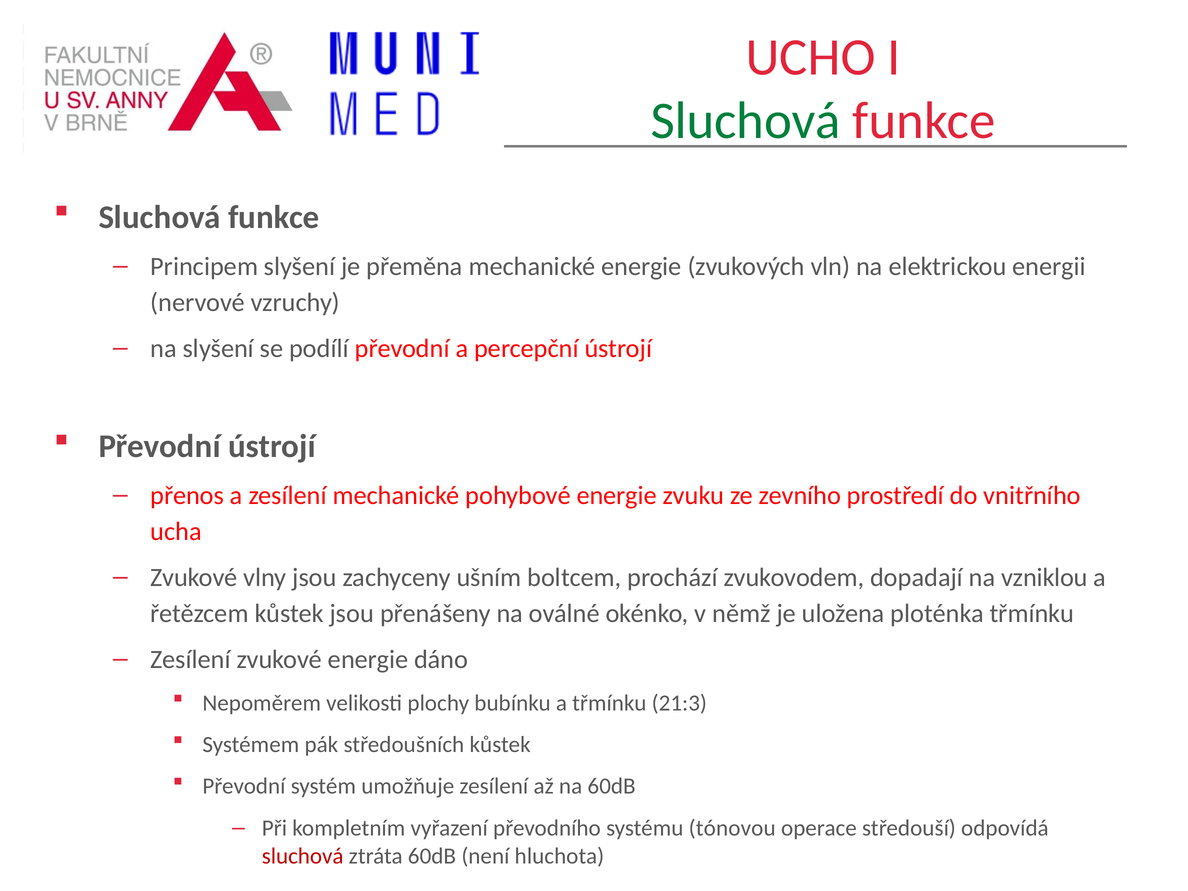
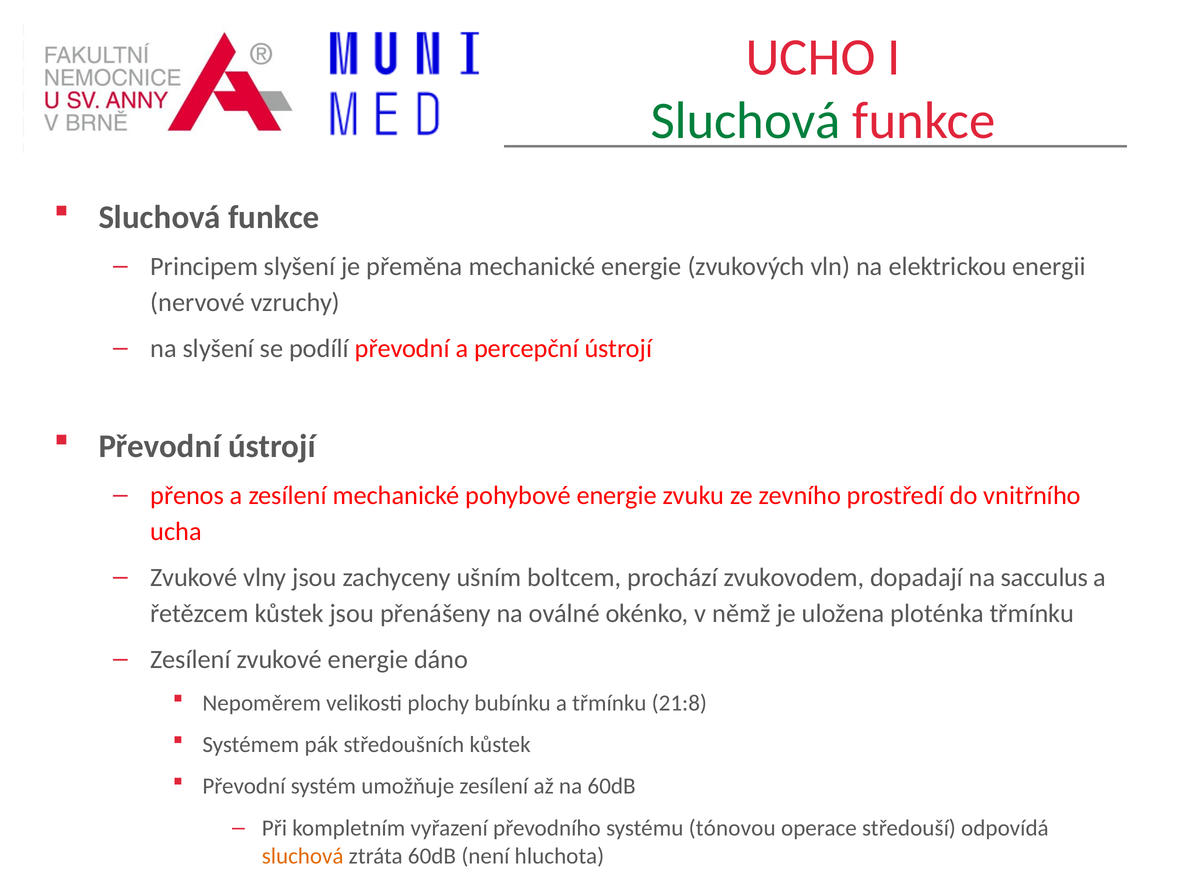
vzniklou: vzniklou -> sacculus (1045, 578)
21:3: 21:3 -> 21:8 (679, 703)
sluchová colour: red -> orange (303, 856)
